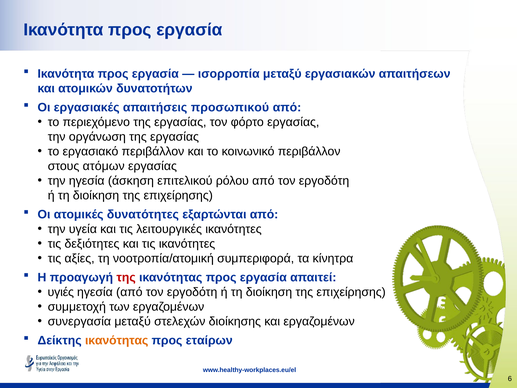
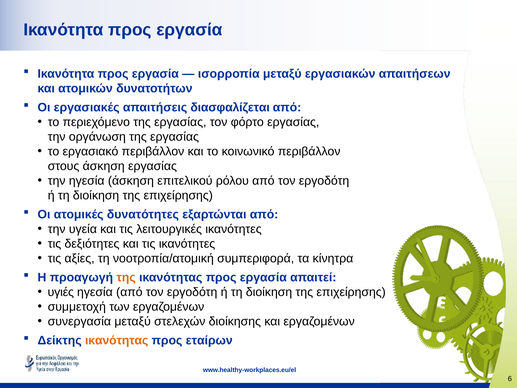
προσωπικού: προσωπικού -> διασφαλίζεται (230, 107)
στους ατόμων: ατόμων -> άσκηση (104, 166)
της colour: red -> orange (126, 277)
